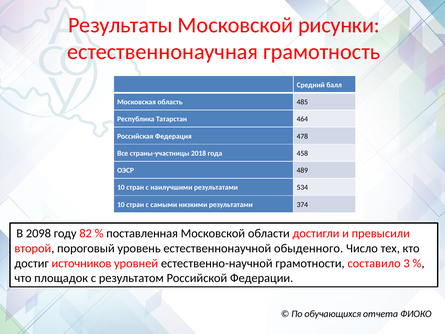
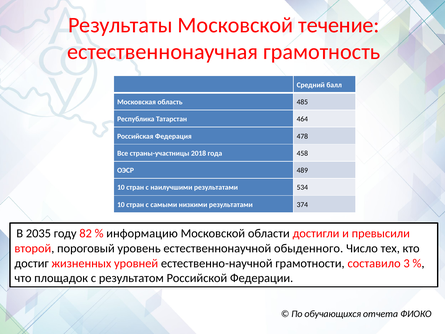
рисунки: рисунки -> течение (339, 25)
2098: 2098 -> 2035 (38, 233)
поставленная: поставленная -> информацию (142, 233)
источников: источников -> жизненных (81, 263)
